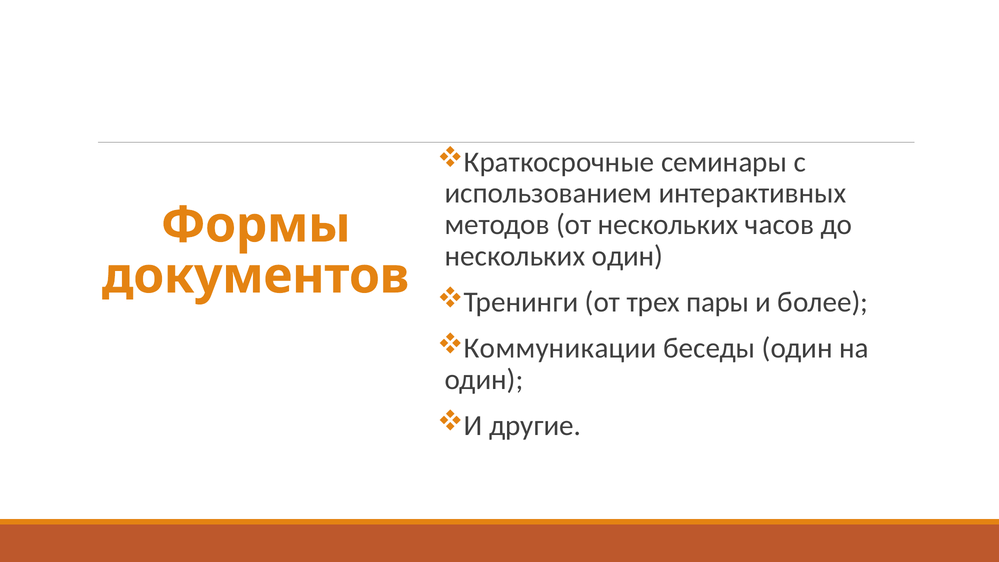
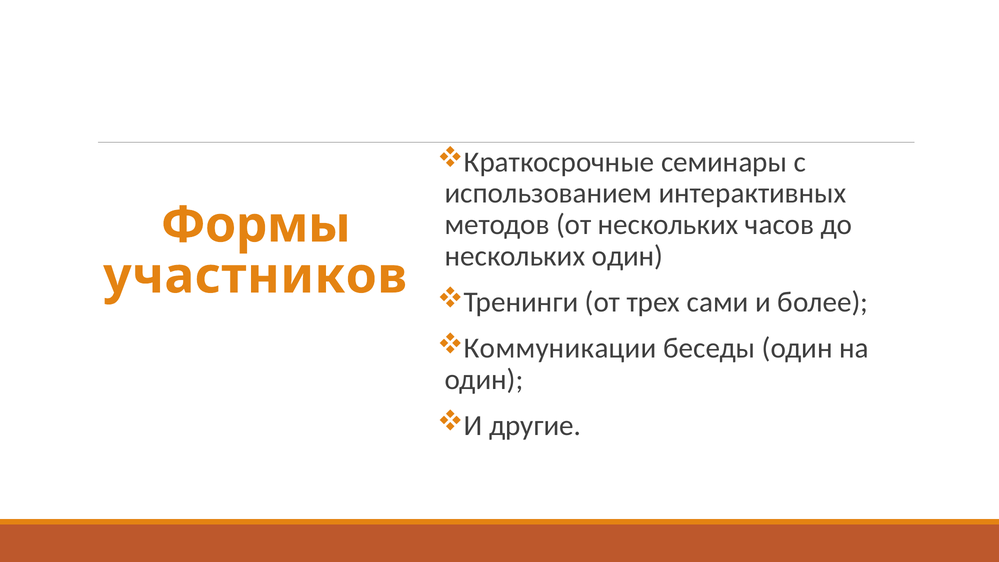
документов: документов -> участников (255, 276)
пары: пары -> сами (718, 302)
